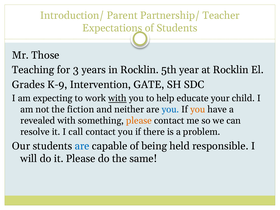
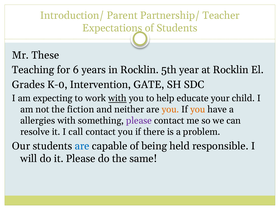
Those: Those -> These (45, 55)
3: 3 -> 6 (76, 70)
K-9: K-9 -> K-0 (57, 85)
you colour: blue -> orange (170, 110)
revealed: revealed -> allergies (38, 121)
please colour: orange -> purple (139, 121)
